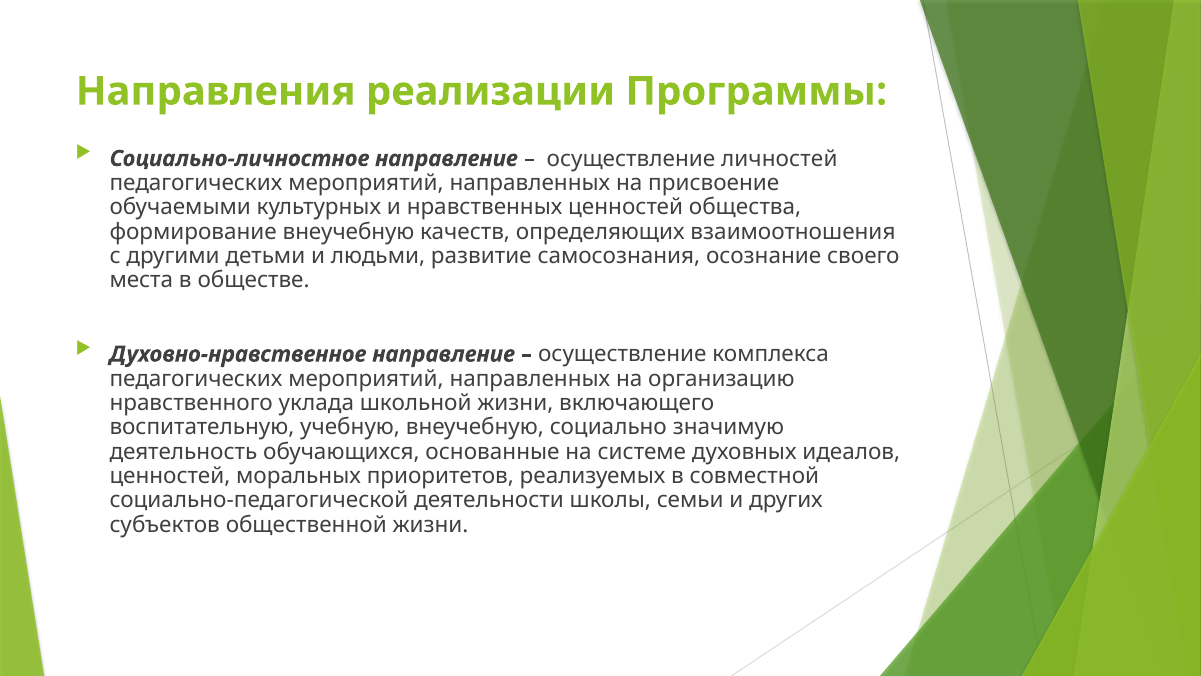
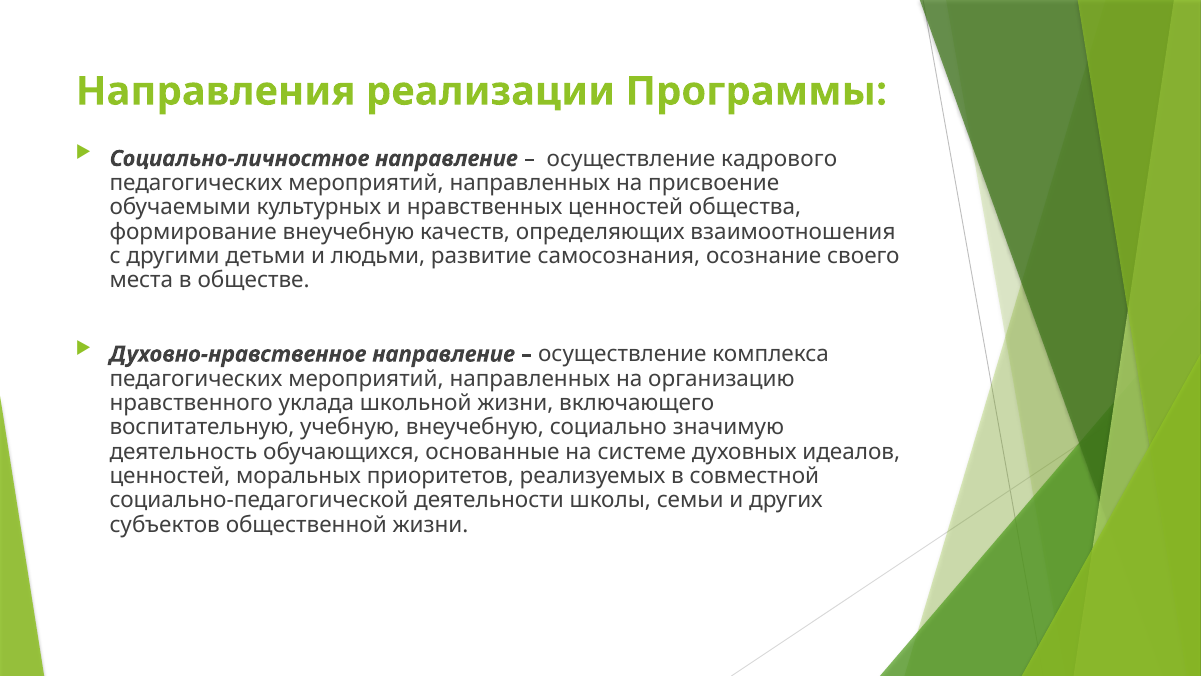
личностей: личностей -> кадрового (779, 159)
